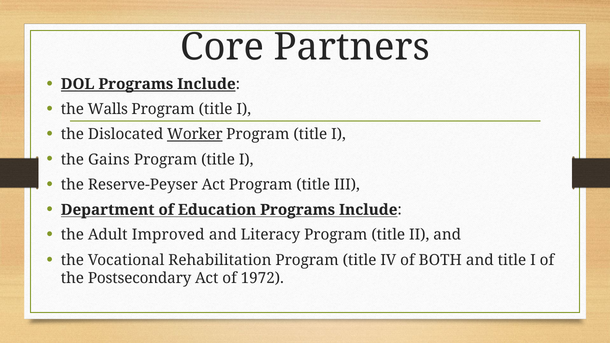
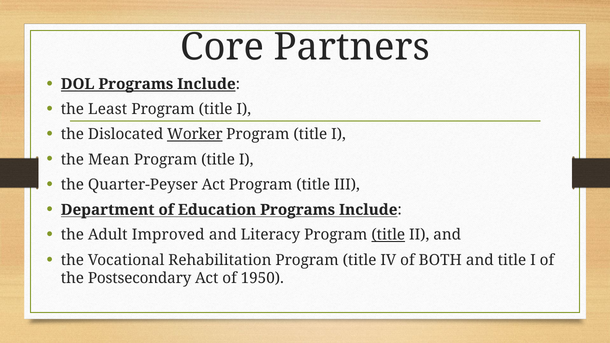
Walls: Walls -> Least (108, 109)
Gains: Gains -> Mean (109, 160)
Reserve-Peyser: Reserve-Peyser -> Quarter-Peyser (143, 185)
title underline: none -> present (388, 235)
1972: 1972 -> 1950 (262, 278)
